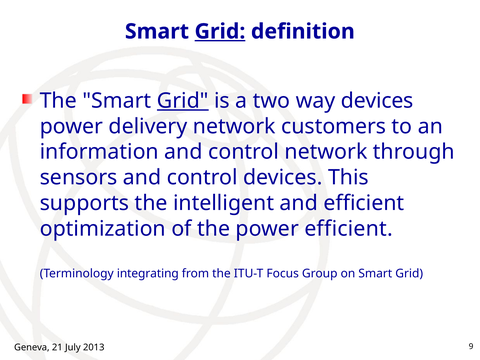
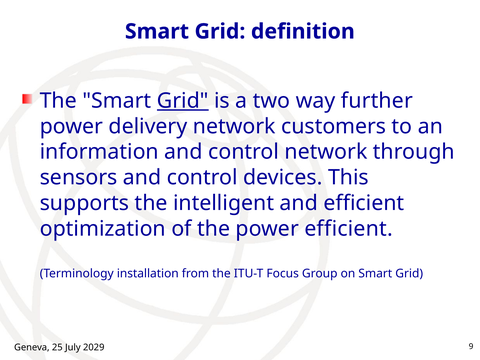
Grid underline: present -> none (220, 31)
way devices: devices -> further (377, 101)
integrating: integrating -> installation (148, 274)
21: 21 -> 25 (57, 347)
2013: 2013 -> 2029 (94, 347)
